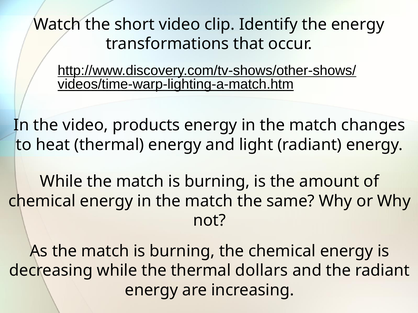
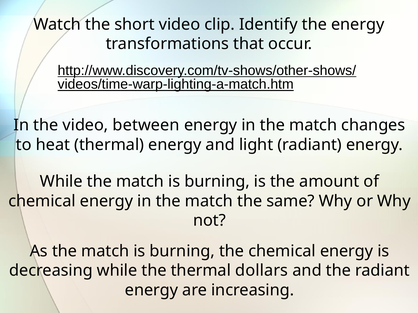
products: products -> between (146, 125)
